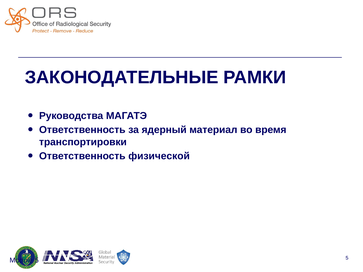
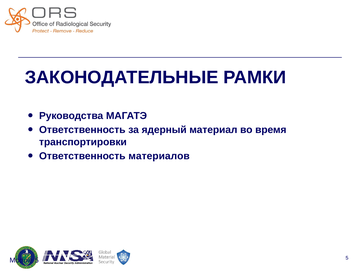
физической: физической -> материалов (159, 156)
